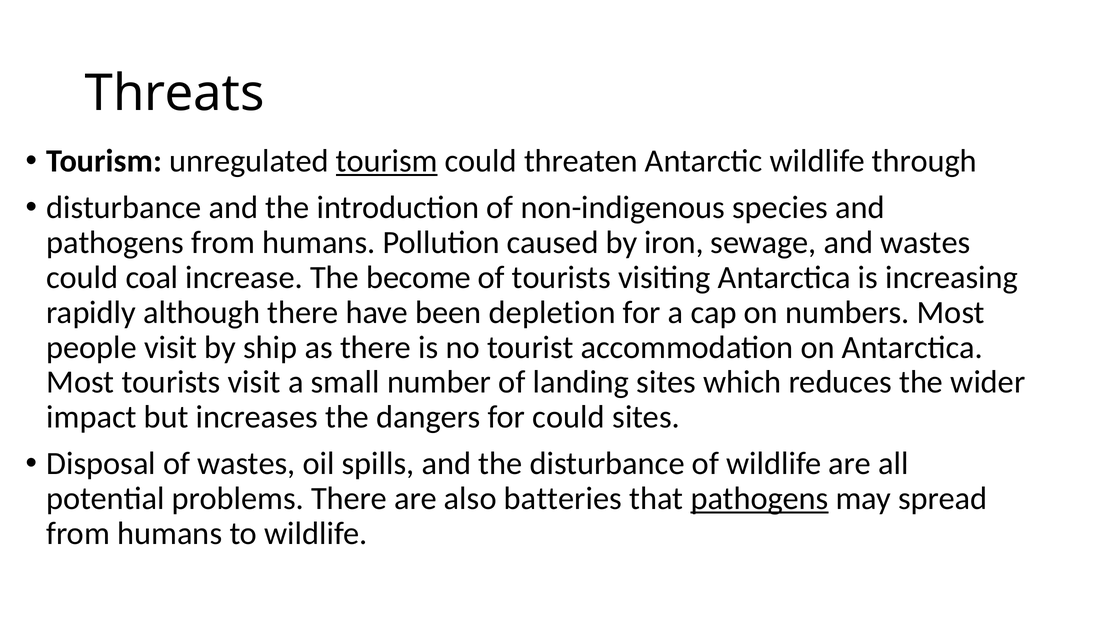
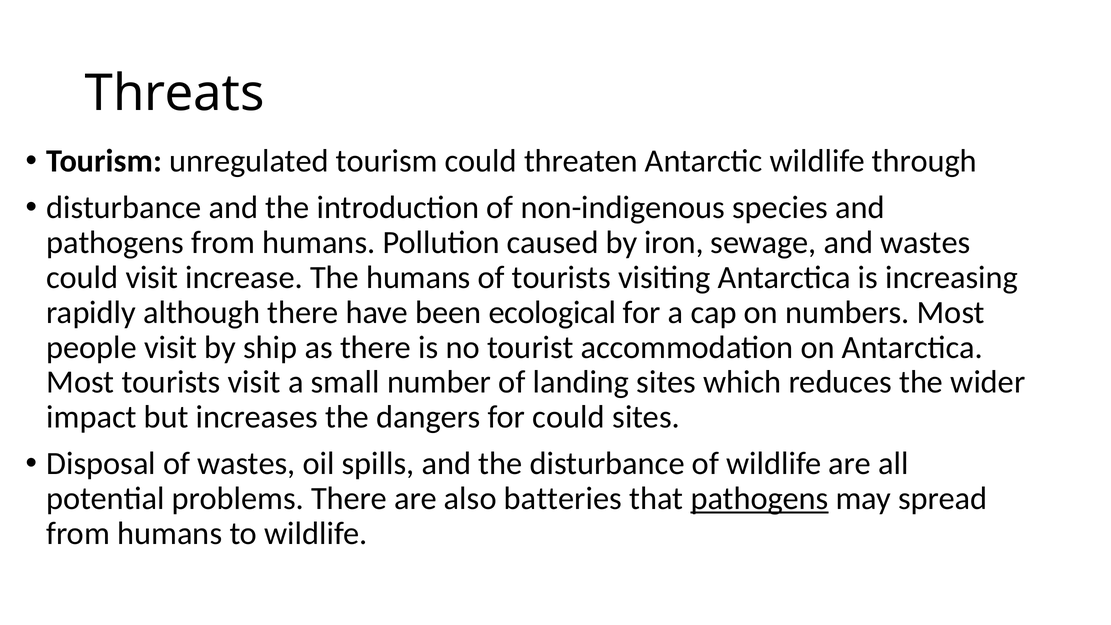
tourism underline: present -> none (387, 161)
could coal: coal -> visit (152, 277)
The become: become -> humans (418, 277)
depletion: depletion -> ecological (552, 312)
